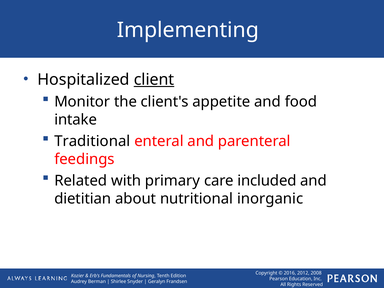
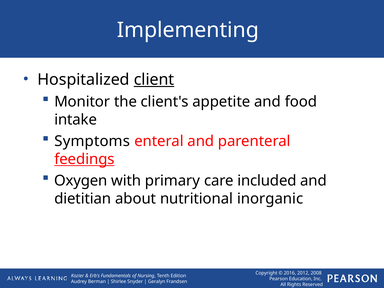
Traditional: Traditional -> Symptoms (92, 141)
feedings underline: none -> present (84, 159)
Related: Related -> Oxygen (81, 181)
